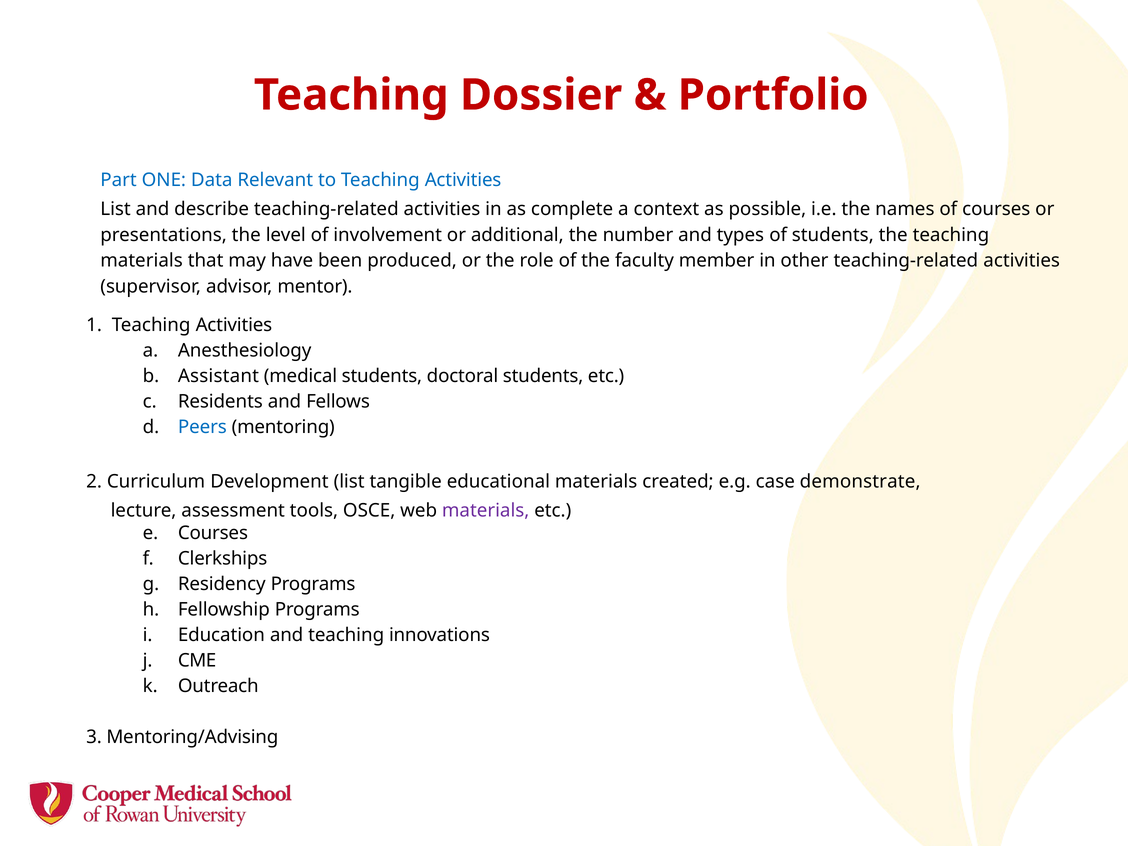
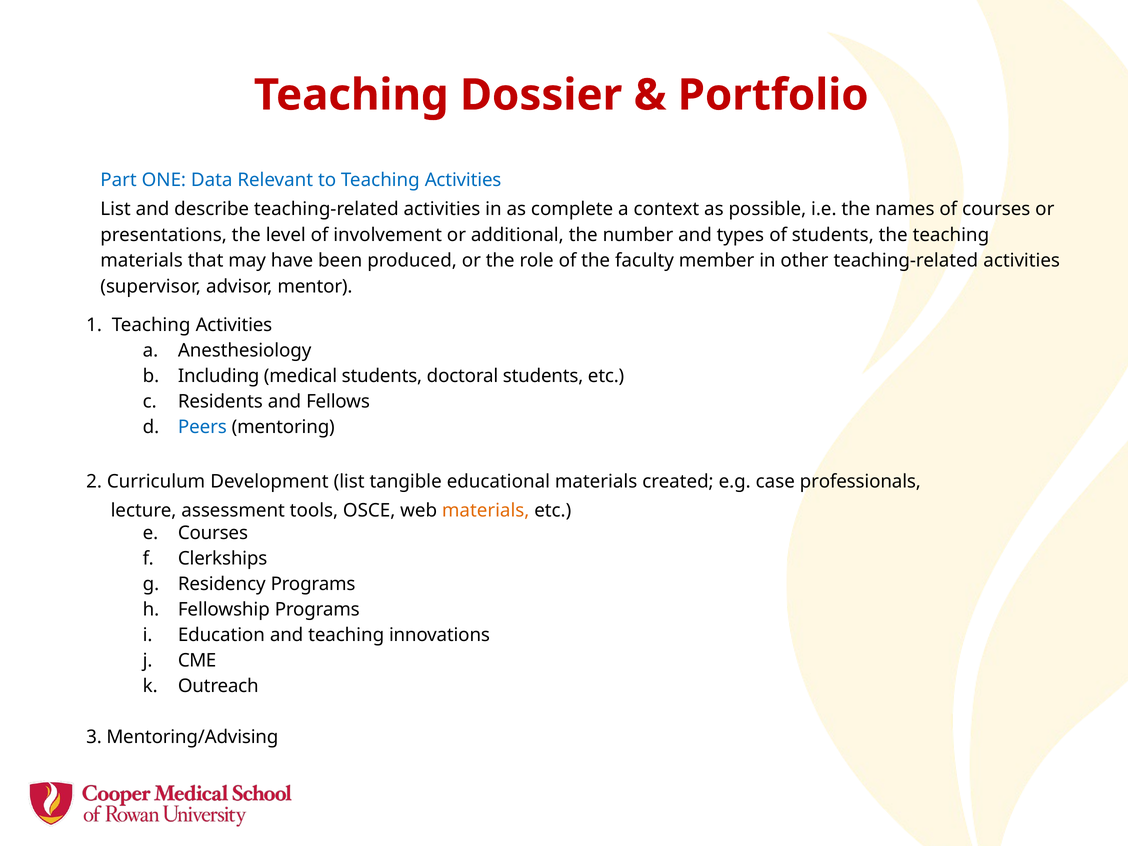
Assistant: Assistant -> Including (219, 376)
demonstrate: demonstrate -> professionals (860, 482)
materials colour: purple -> orange (486, 510)
